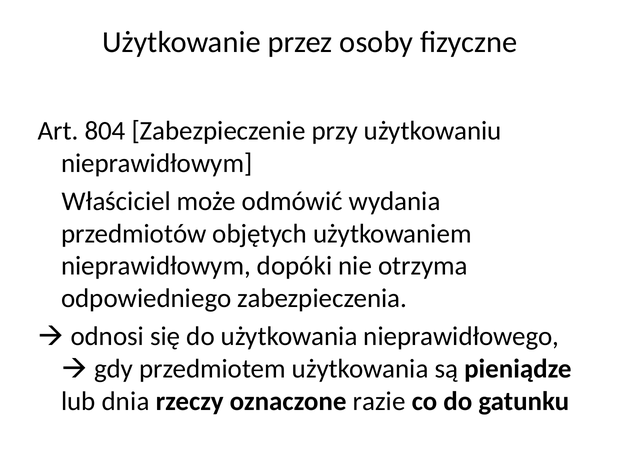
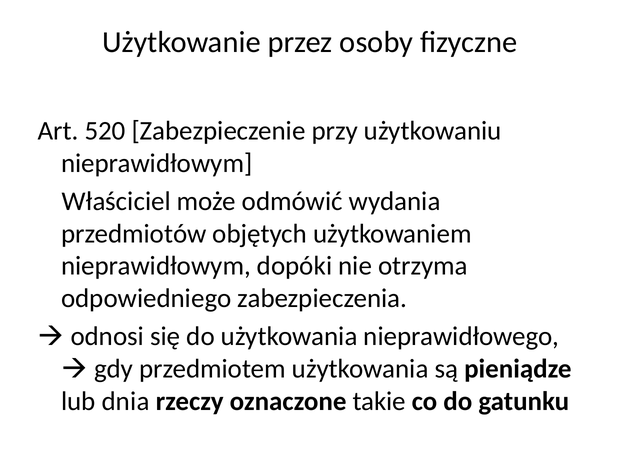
804: 804 -> 520 (105, 131)
razie: razie -> takie (379, 401)
